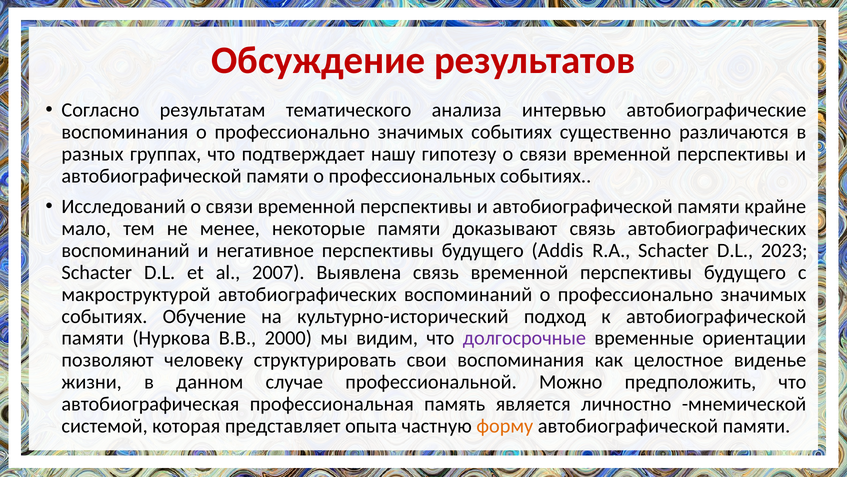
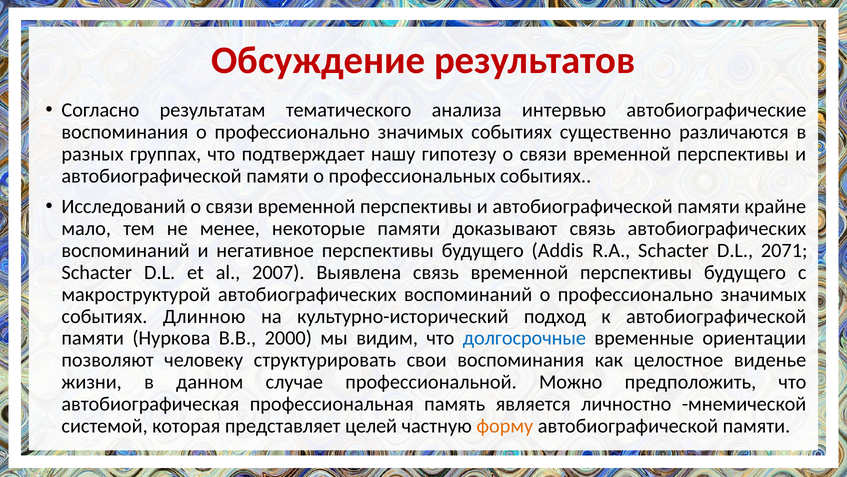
2023: 2023 -> 2071 (784, 250)
Обучение: Обучение -> Длинною (204, 316)
долгосрочные colour: purple -> blue (524, 338)
опыта: опыта -> целей (371, 425)
